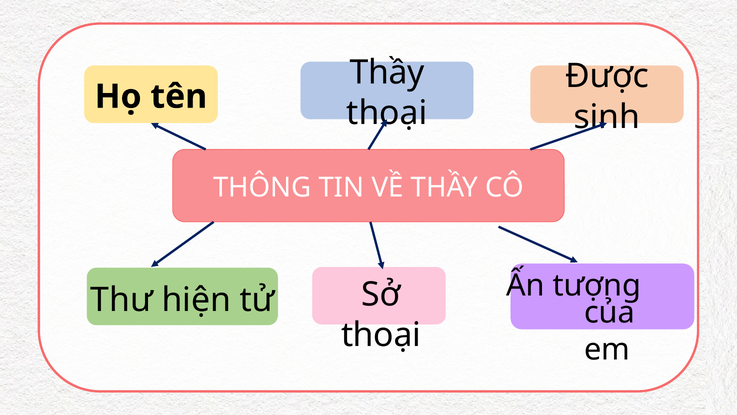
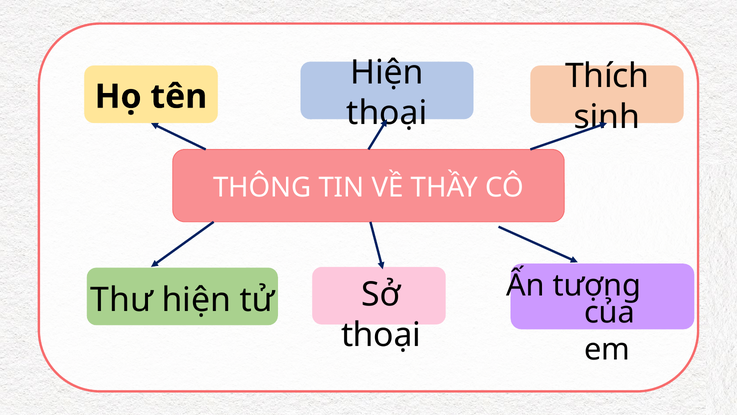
Thầy: Thầy -> Hiện (387, 72)
Được: Được -> Thích (607, 76)
